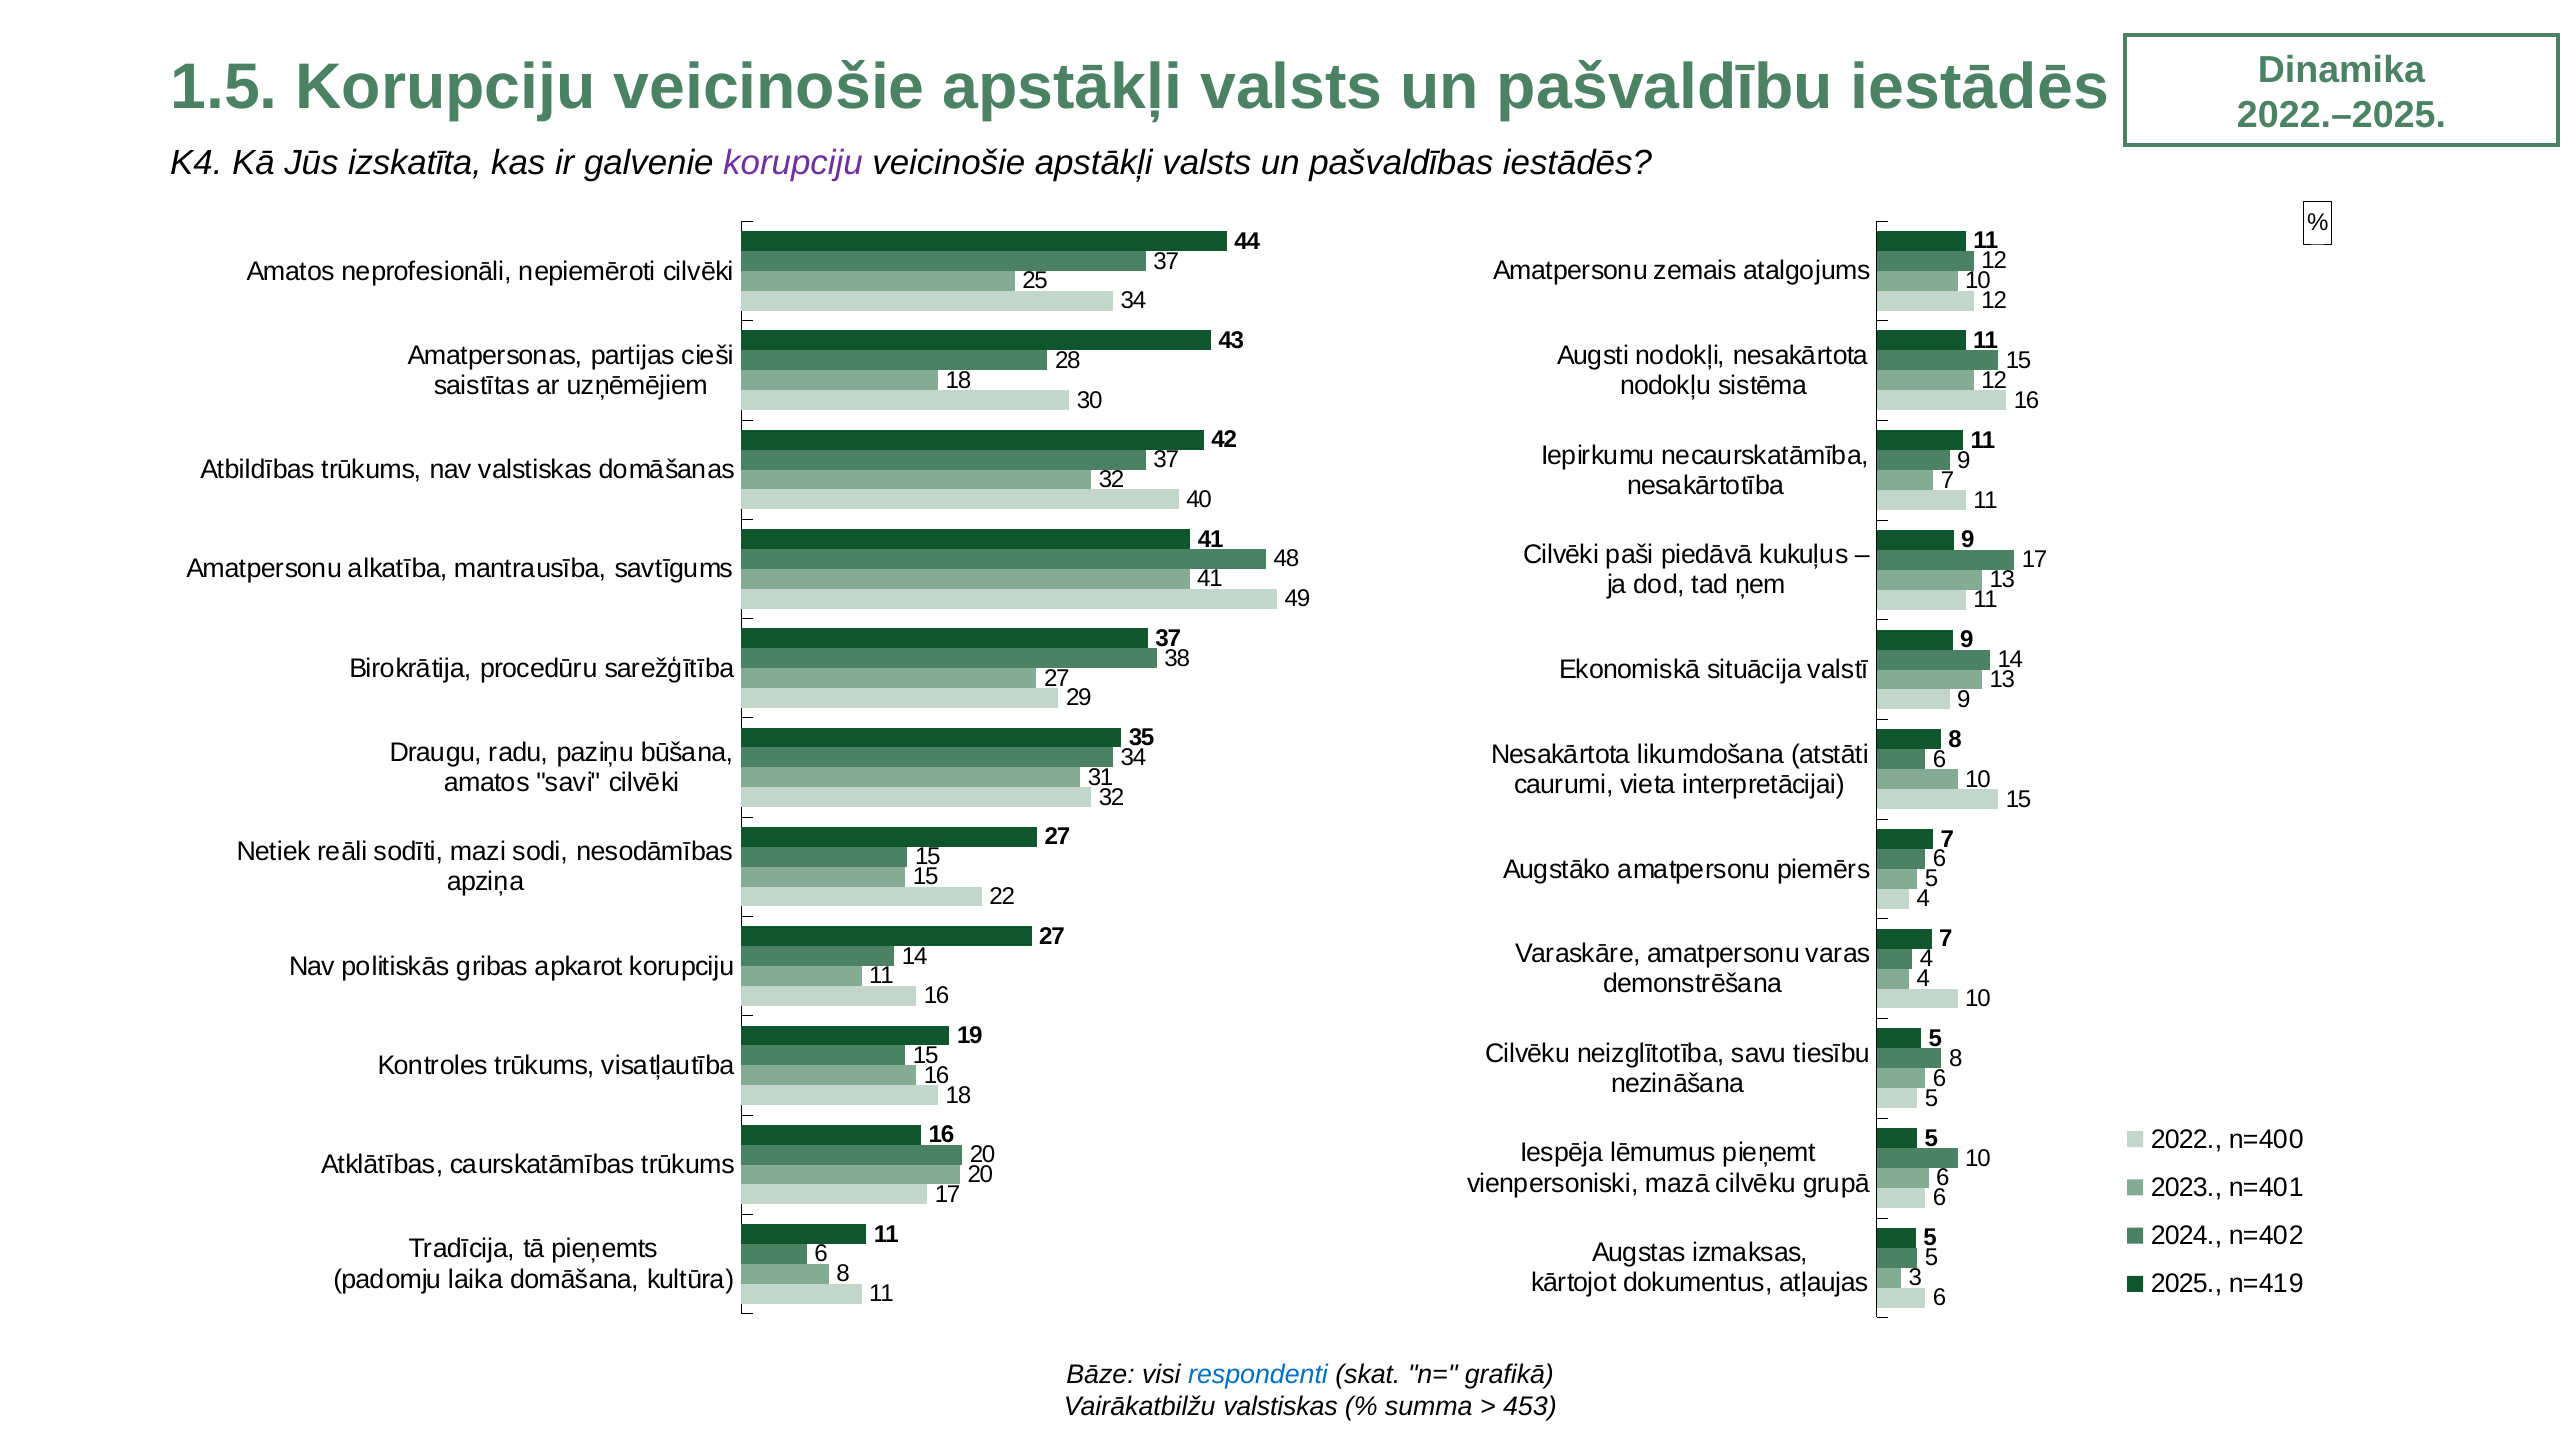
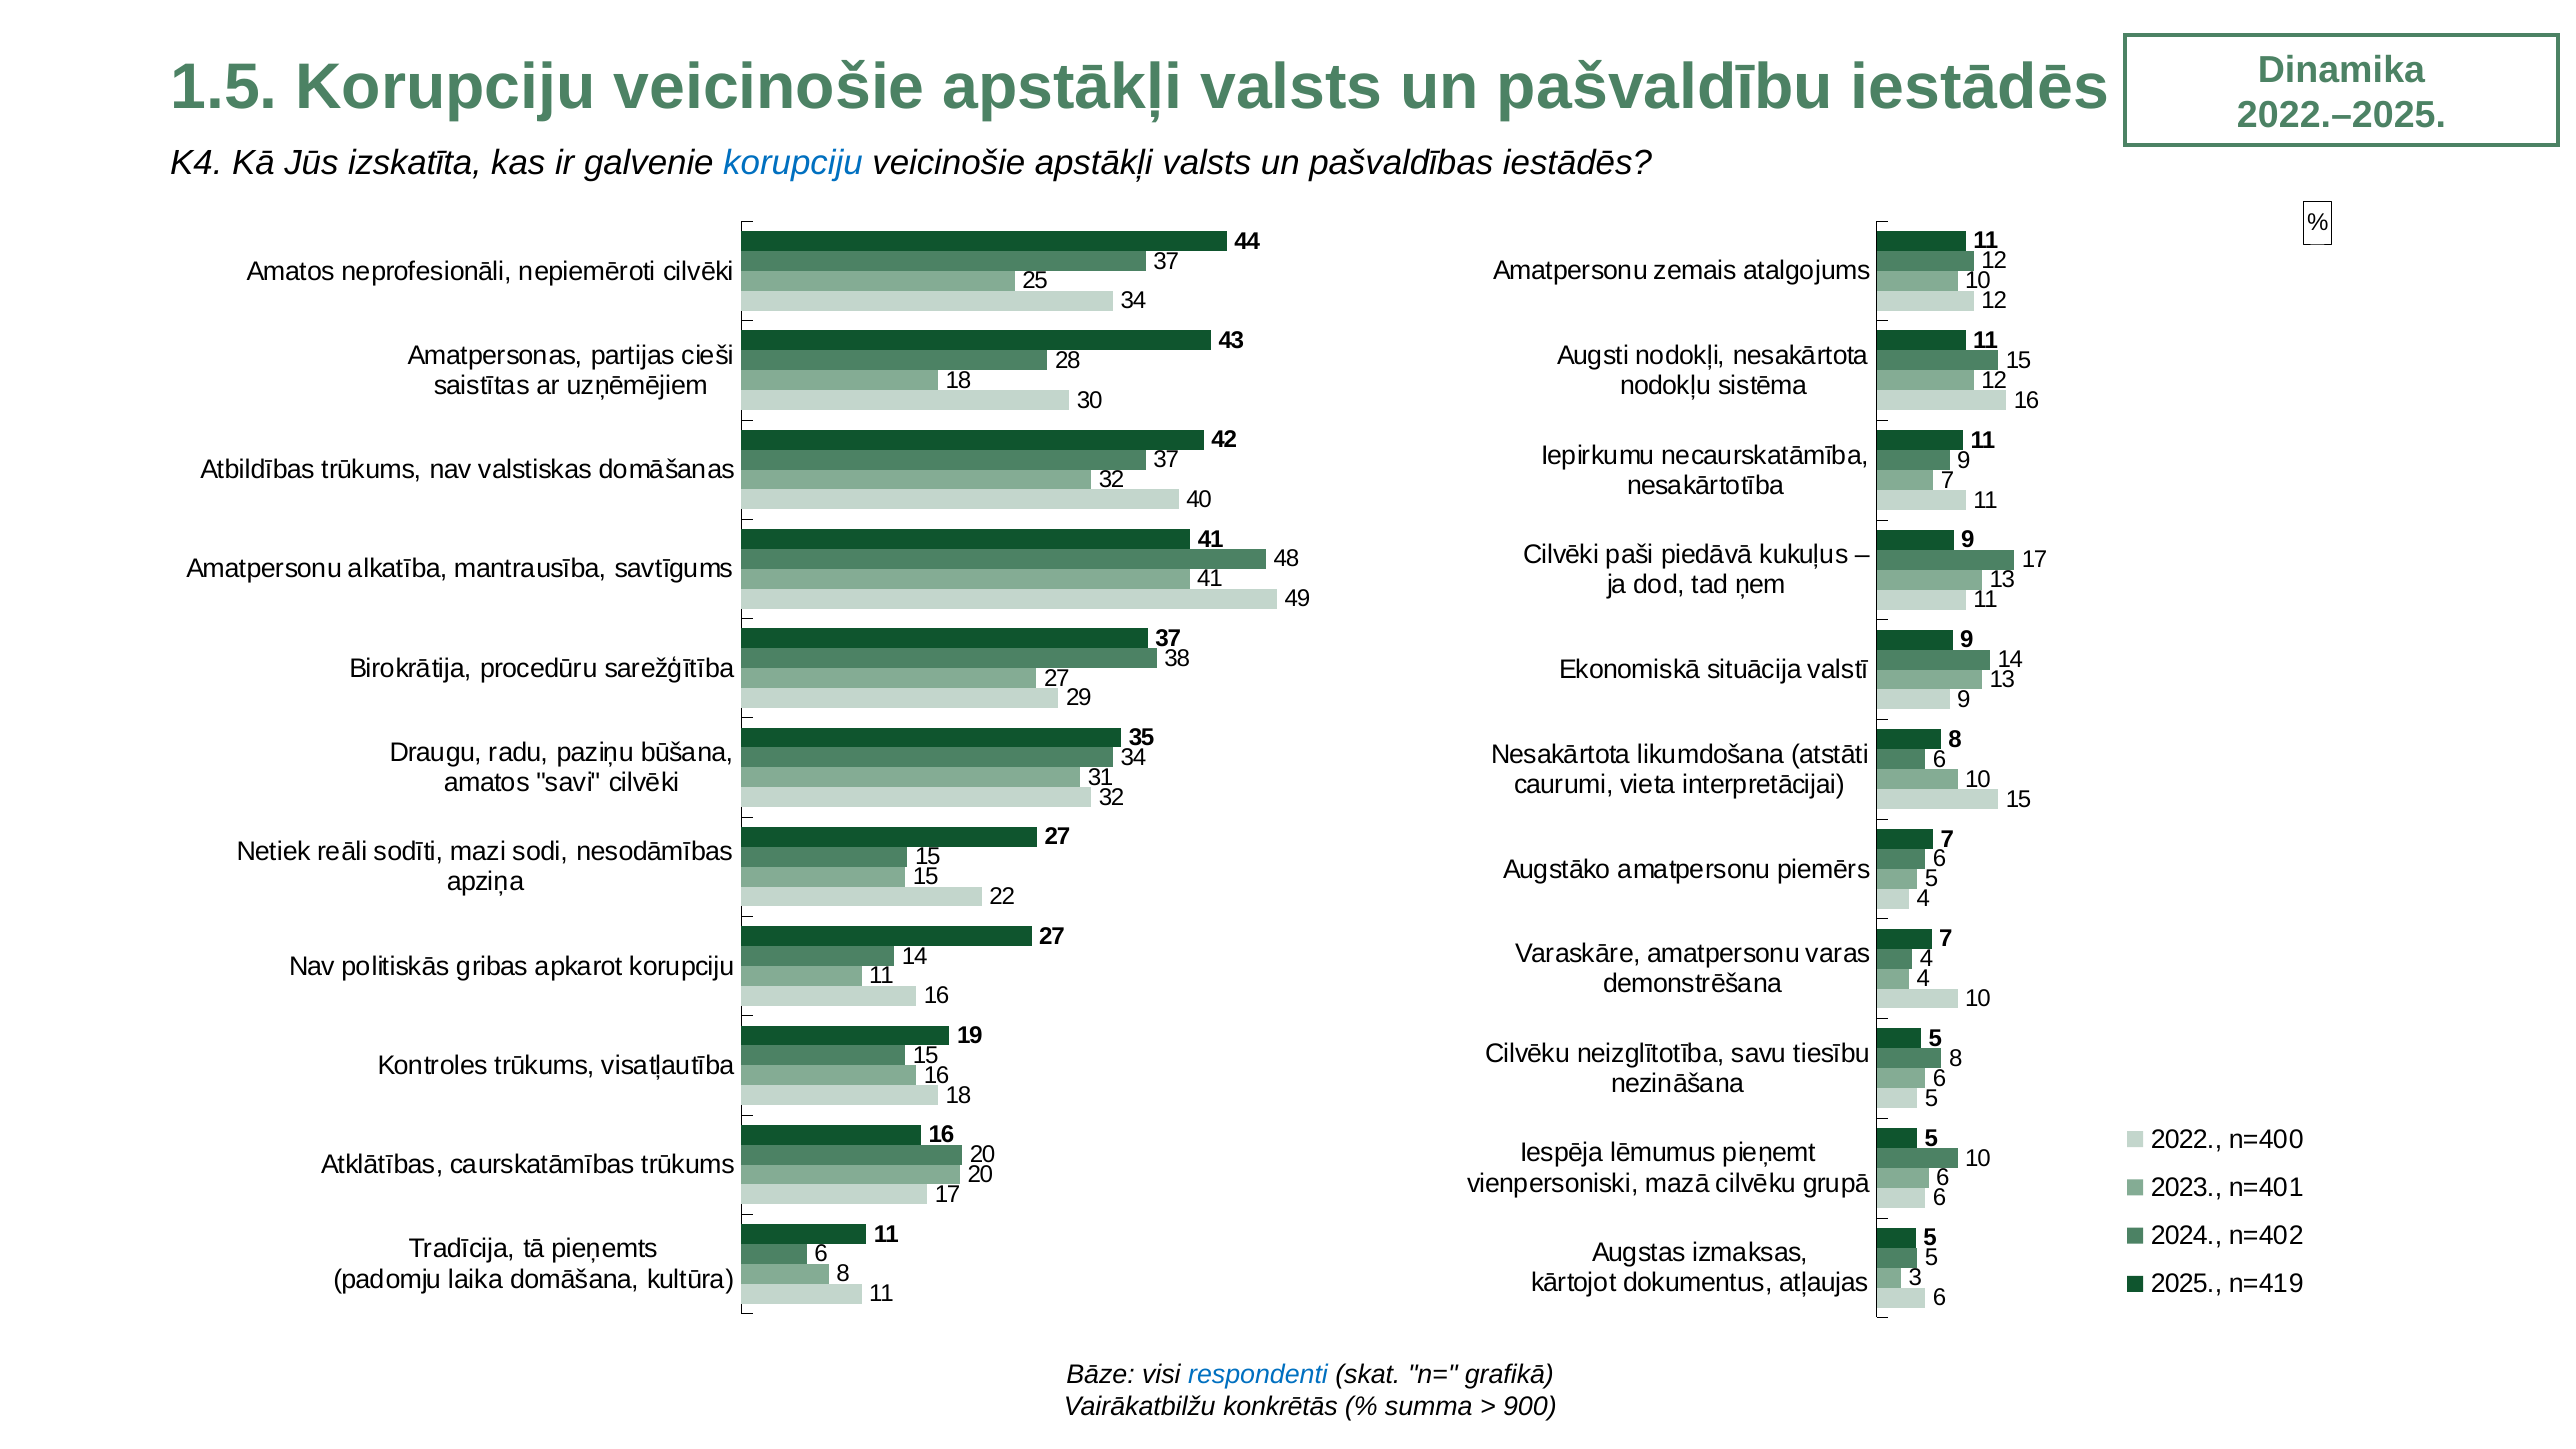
korupciju colour: purple -> blue (793, 163)
Vairākatbilžu valstiskas: valstiskas -> konkrētās (1281, 1407)
453: 453 -> 900 (1530, 1407)
